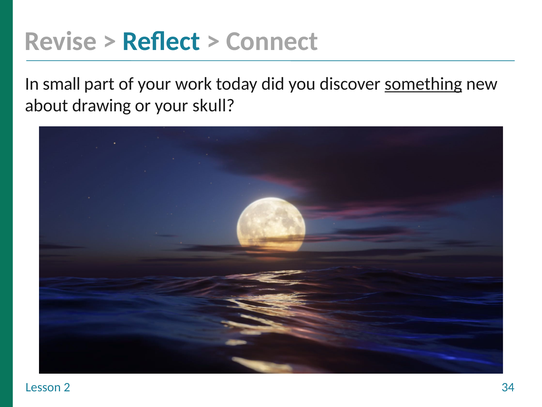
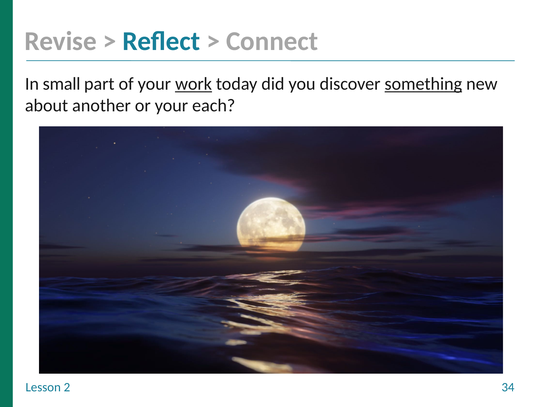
work underline: none -> present (193, 84)
drawing: drawing -> another (101, 106)
skull: skull -> each (214, 106)
